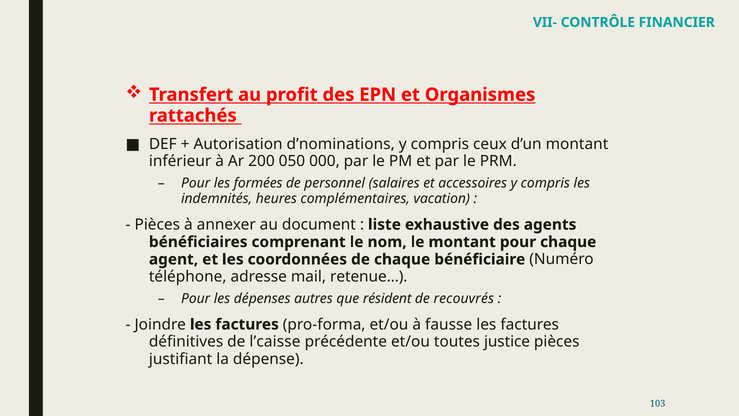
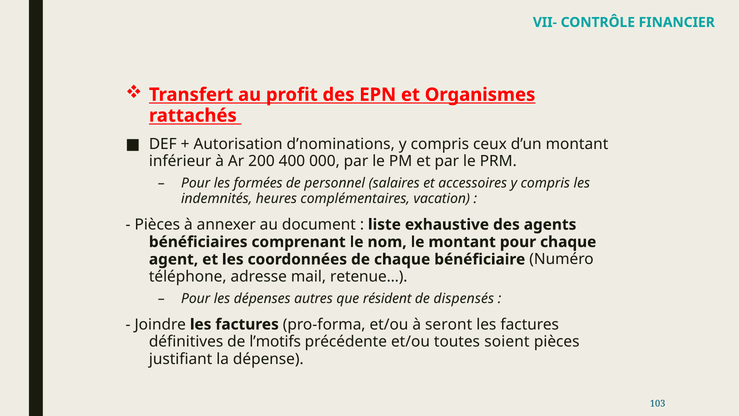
050: 050 -> 400 (292, 161)
recouvrés: recouvrés -> dispensés (464, 298)
fausse: fausse -> seront (449, 324)
l’caisse: l’caisse -> l’motifs (275, 342)
justice: justice -> soient (507, 342)
